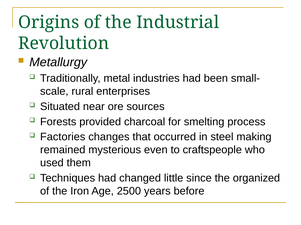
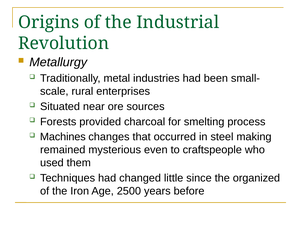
Factories: Factories -> Machines (63, 137)
